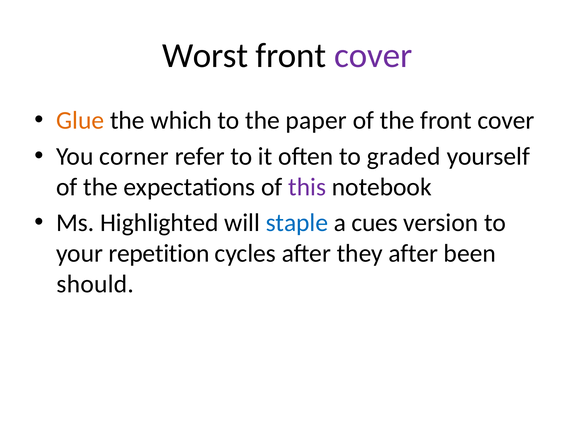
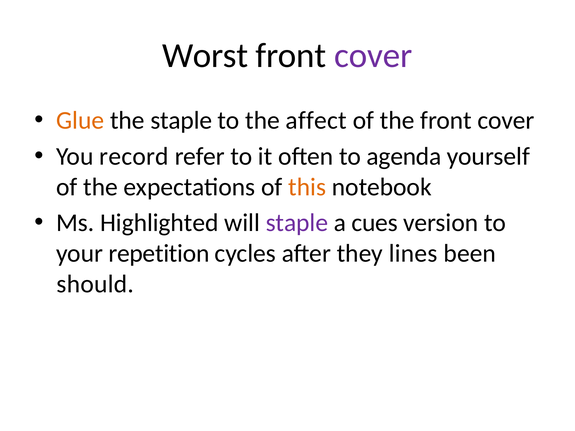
the which: which -> staple (181, 121)
paper: paper -> affect (316, 121)
corner: corner -> record (134, 156)
graded: graded -> agenda (404, 156)
this colour: purple -> orange (307, 187)
staple colour: blue -> purple (297, 223)
they after: after -> lines (413, 254)
